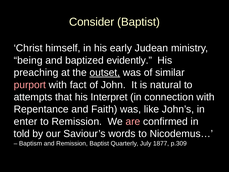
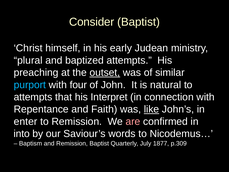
being: being -> plural (28, 60)
baptized evidently: evidently -> attempts (129, 60)
purport colour: pink -> light blue (30, 85)
fact: fact -> four (78, 85)
like underline: none -> present (151, 109)
told: told -> into (22, 134)
